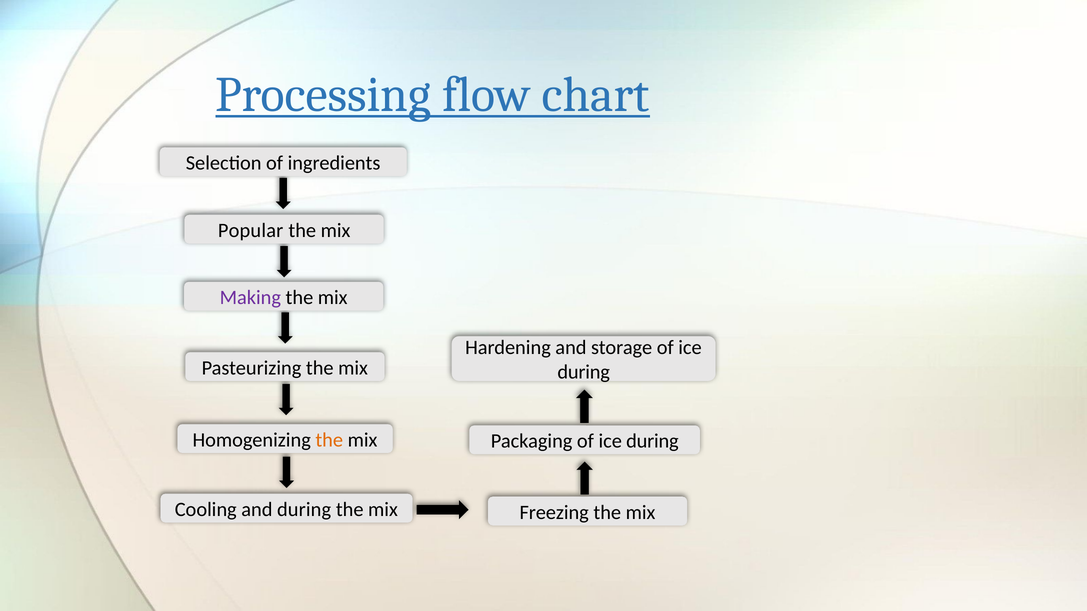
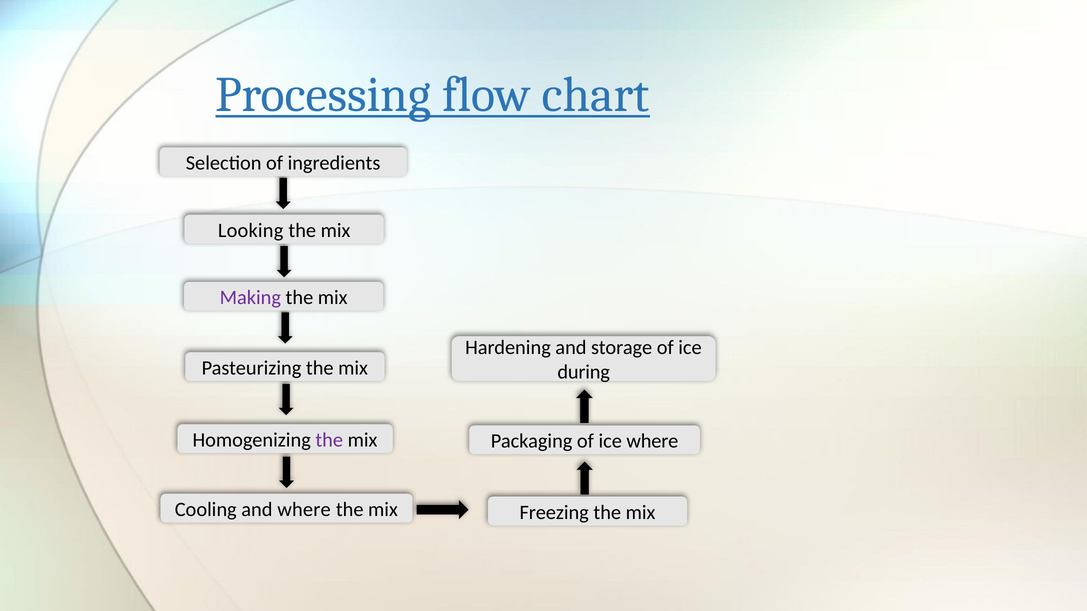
Popular: Popular -> Looking (251, 231)
the colour: orange -> purple (329, 440)
Packaging of ice during: during -> where (652, 441)
and during: during -> where (304, 510)
